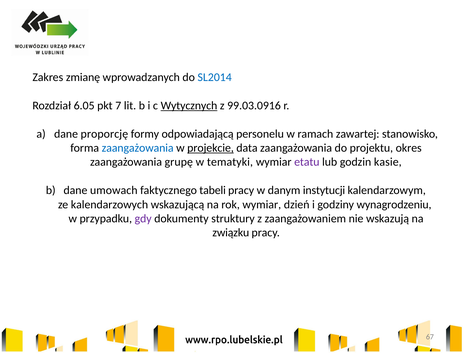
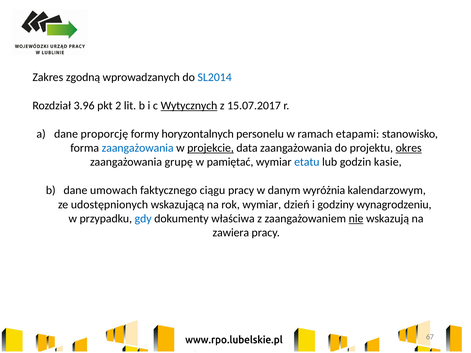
zmianę: zmianę -> zgodną (83, 77)
6.05: 6.05 -> 3.96 (84, 106)
7: 7 -> 2 (118, 106)
99.03.0916: 99.03.0916 -> 15.07.2017 (254, 106)
odpowiadającą: odpowiadającą -> horyzontalnych (198, 134)
zawartej: zawartej -> etapami (358, 134)
okres underline: none -> present (409, 148)
tematyki: tematyki -> pamiętać (230, 162)
etatu colour: purple -> blue (307, 162)
tabeli: tabeli -> ciągu (212, 190)
instytucji: instytucji -> wyróżnia (324, 190)
kalendarzowych: kalendarzowych -> udostępnionych (109, 205)
gdy colour: purple -> blue (143, 219)
struktury: struktury -> właściwa (233, 219)
nie underline: none -> present (356, 219)
związku: związku -> zawiera (231, 233)
